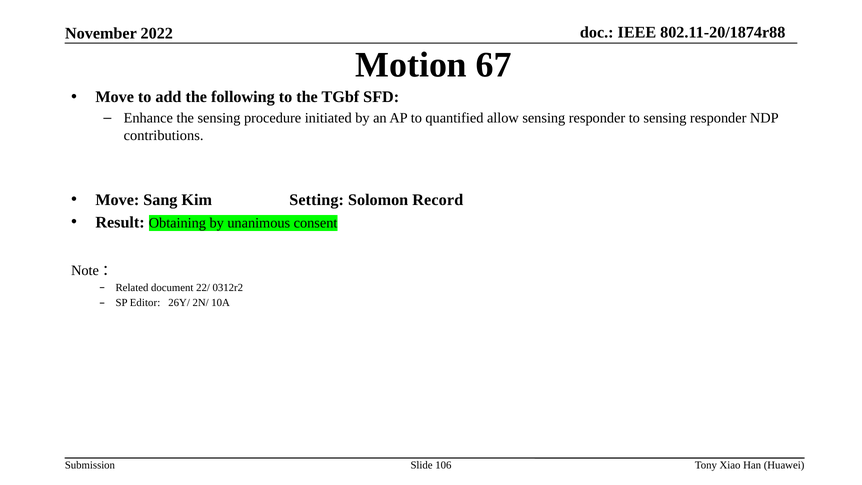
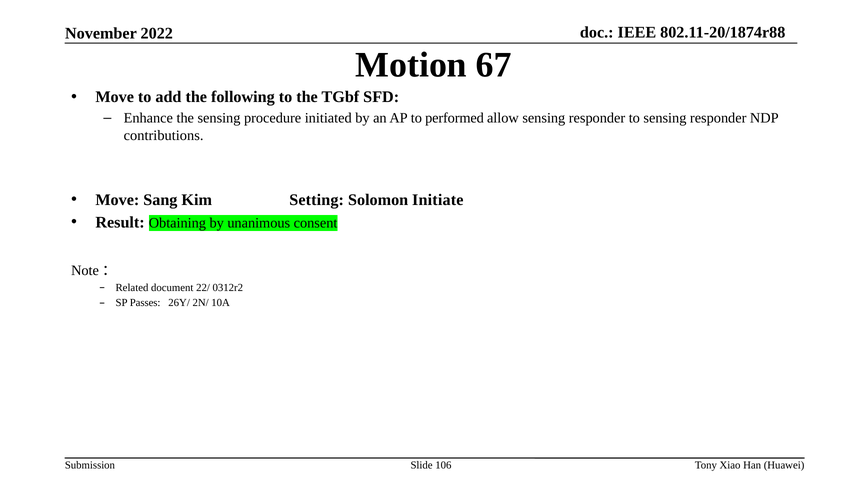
quantified: quantified -> performed (455, 118)
Record: Record -> Initiate (438, 200)
Editor: Editor -> Passes (145, 303)
